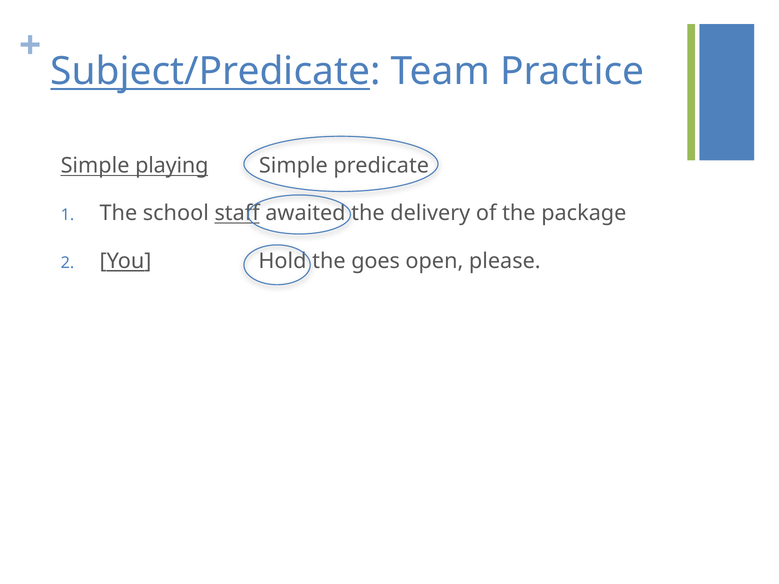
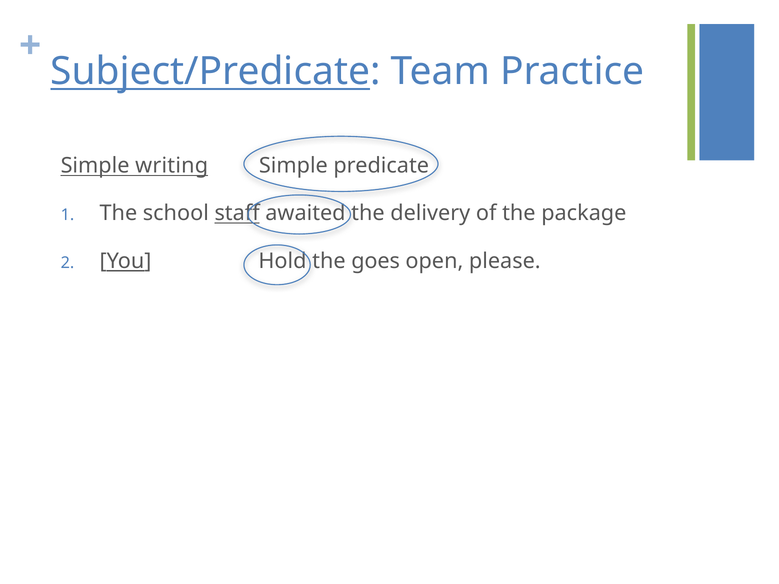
playing: playing -> writing (172, 166)
